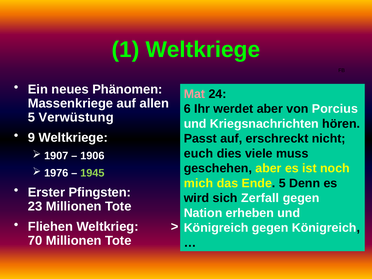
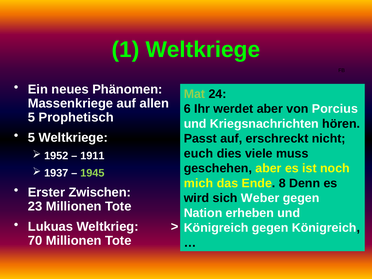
Mat colour: pink -> light green (194, 94)
Verwüstung: Verwüstung -> Prophetisch (76, 117)
9: 9 -> 5 (31, 138)
1907: 1907 -> 1952 (56, 156)
1906: 1906 -> 1911 (92, 156)
1976: 1976 -> 1937 (56, 173)
Ende 5: 5 -> 8 (282, 183)
Pfingsten: Pfingsten -> Zwischen (100, 192)
Zerfall: Zerfall -> Weber (260, 198)
Fliehen: Fliehen -> Lukuas (50, 227)
